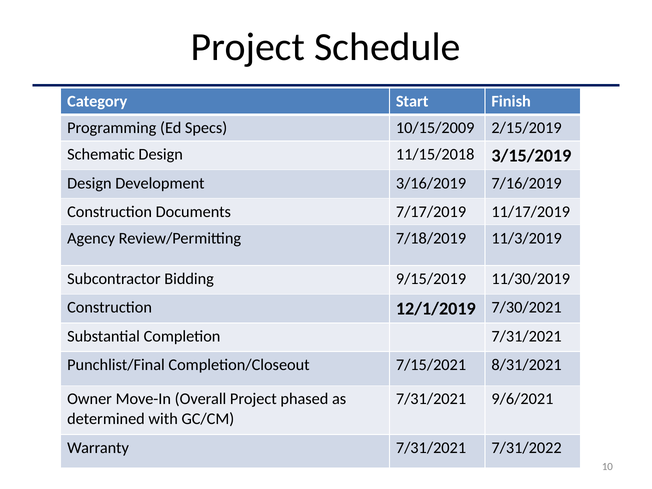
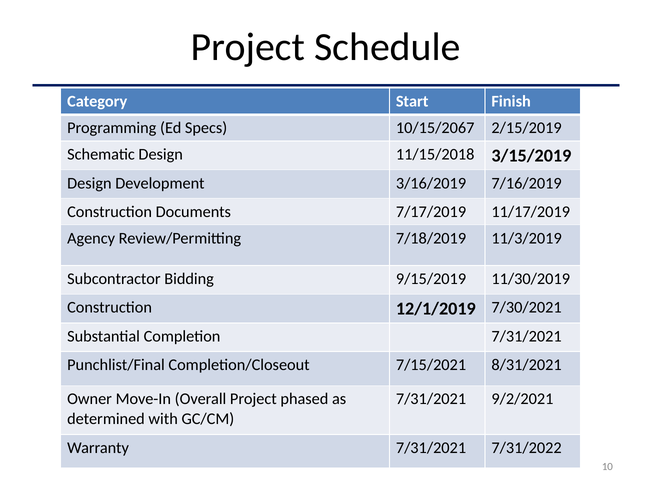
10/15/2009: 10/15/2009 -> 10/15/2067 (435, 128)
9/6/2021: 9/6/2021 -> 9/2/2021 (522, 399)
